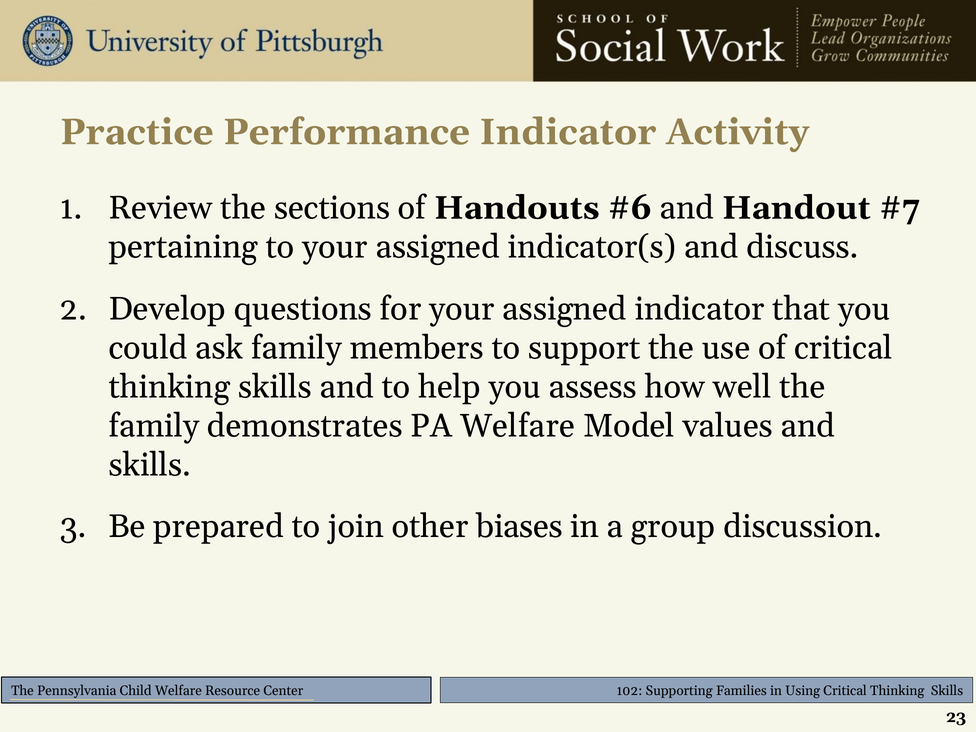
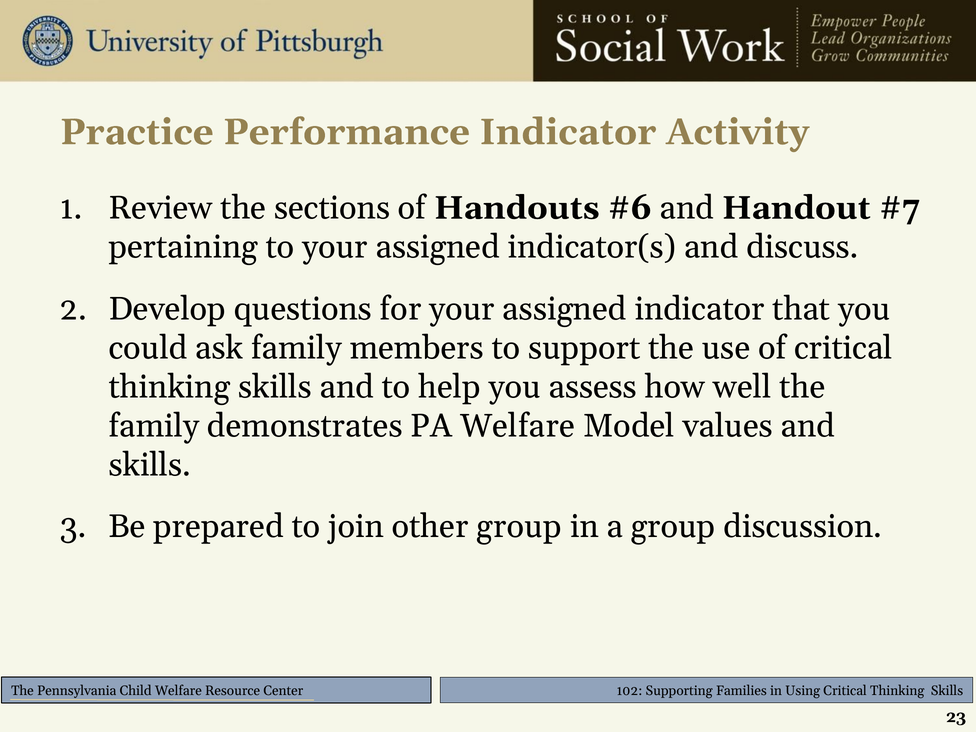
other biases: biases -> group (519, 527)
